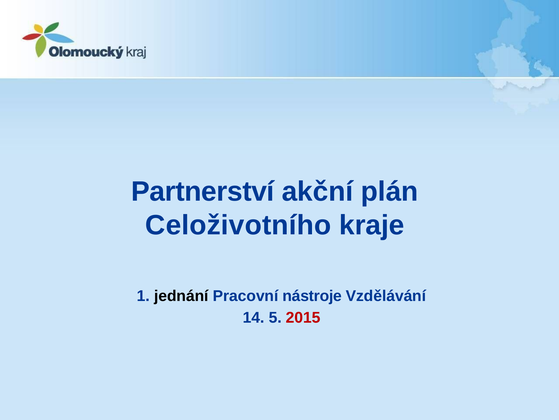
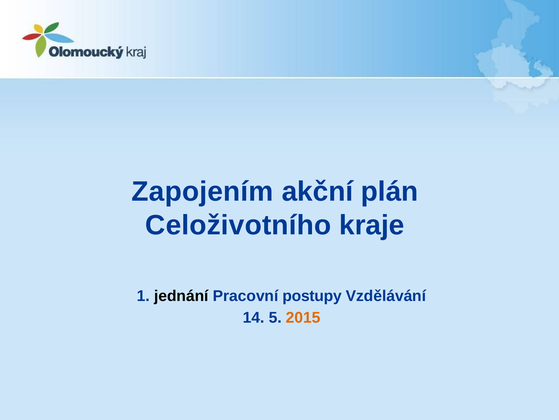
Partnerství: Partnerství -> Zapojením (203, 191)
nástroje: nástroje -> postupy (312, 296)
2015 colour: red -> orange (303, 317)
